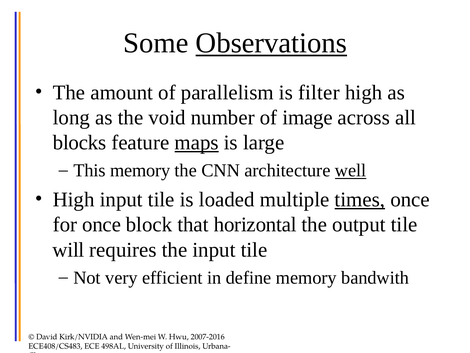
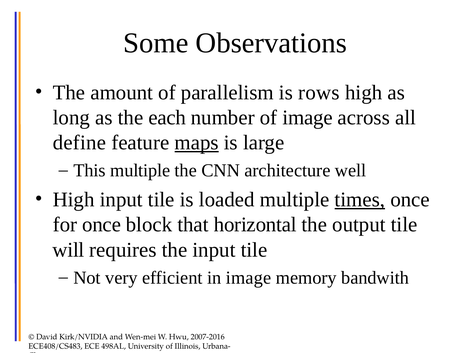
Observations underline: present -> none (271, 43)
filter: filter -> rows (319, 92)
void: void -> each (167, 117)
blocks: blocks -> define (79, 142)
This memory: memory -> multiple (140, 170)
well underline: present -> none (351, 170)
in define: define -> image (248, 277)
